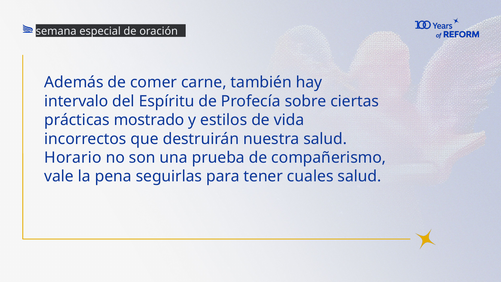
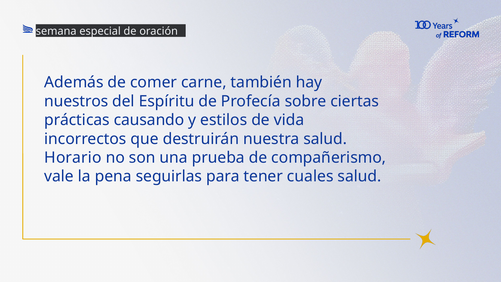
intervalo: intervalo -> nuestros (76, 101)
mostrado: mostrado -> causando (149, 120)
